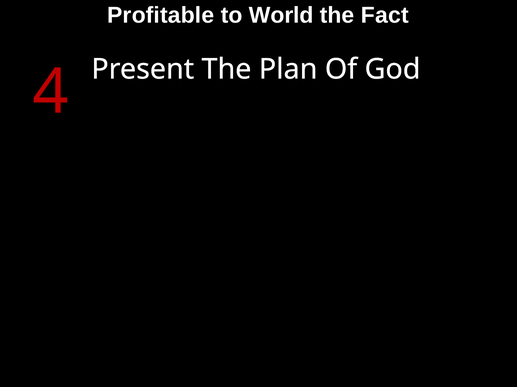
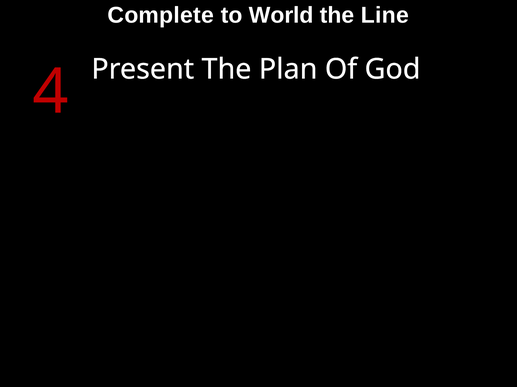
Profitable: Profitable -> Complete (161, 15)
Fact: Fact -> Line (385, 15)
